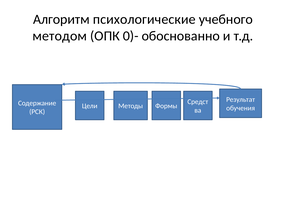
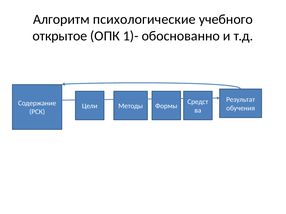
методом: методом -> открытое (60, 36)
0)-: 0)- -> 1)- (131, 36)
